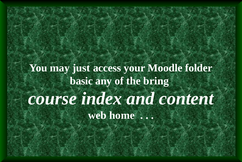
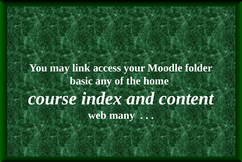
just: just -> link (81, 68)
bring: bring -> home (156, 81)
home: home -> many (122, 115)
